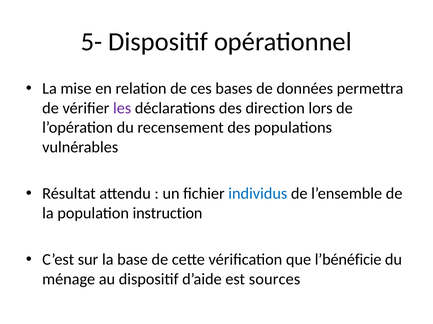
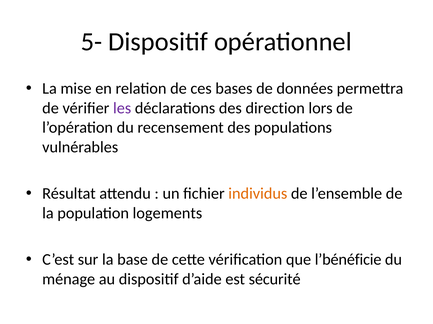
individus colour: blue -> orange (258, 194)
instruction: instruction -> logements (167, 214)
sources: sources -> sécurité (275, 280)
